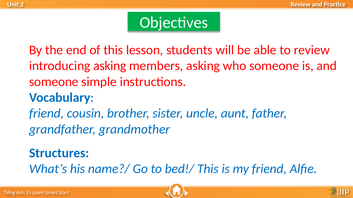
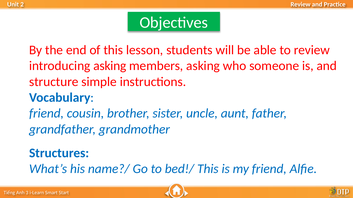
someone: someone -> structure (54, 82)
